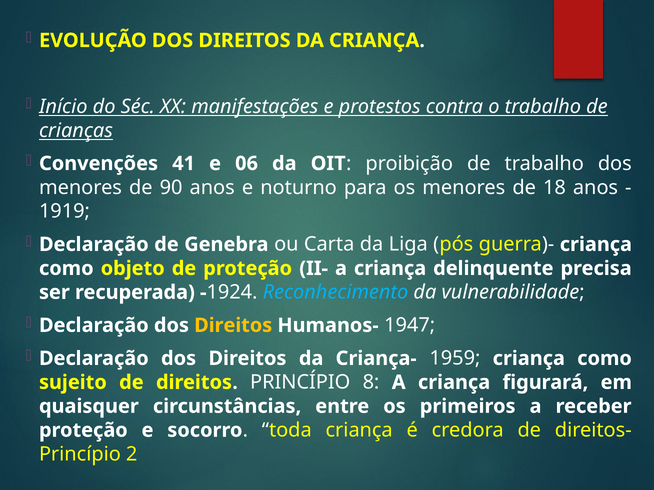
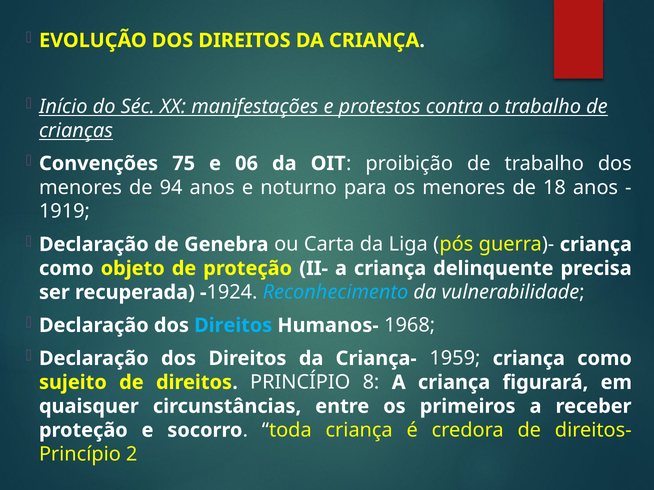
41: 41 -> 75 (184, 164)
90: 90 -> 94 (171, 188)
Direitos colour: yellow -> light blue (233, 326)
1947: 1947 -> 1968 (410, 326)
